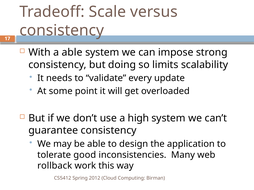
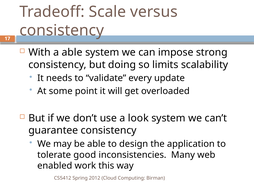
high: high -> look (138, 118)
rollback: rollback -> enabled (55, 166)
